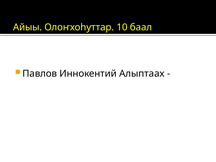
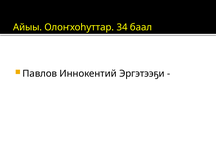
10: 10 -> 34 (122, 27)
Алыптаах: Алыптаах -> Эргэтээҕи (142, 74)
